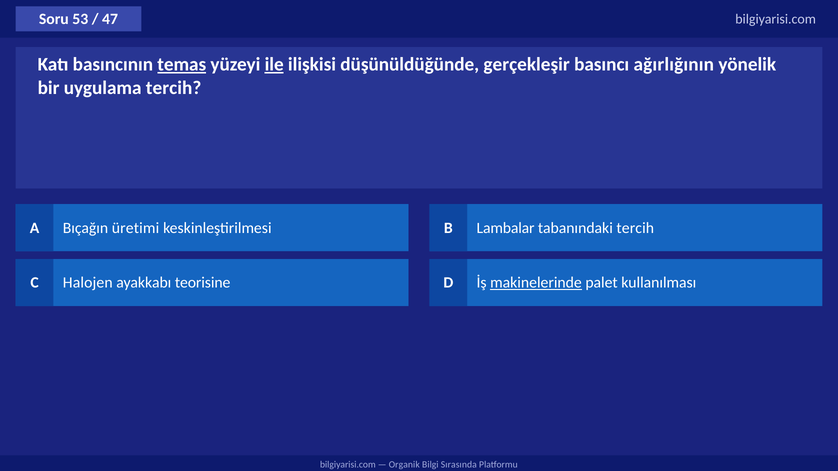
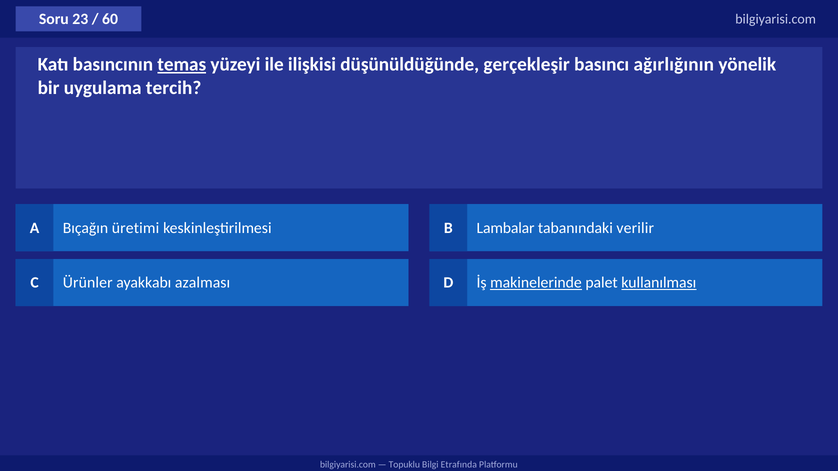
53: 53 -> 23 (80, 19)
47: 47 -> 60 (110, 19)
ile underline: present -> none (274, 65)
tabanındaki tercih: tercih -> verilir (635, 228)
Halojen: Halojen -> Ürünler (88, 283)
teorisine: teorisine -> azalması (203, 283)
kullanılması underline: none -> present (659, 283)
Organik: Organik -> Topuklu (404, 465)
Sırasında: Sırasında -> Etrafında (459, 465)
